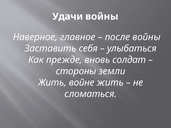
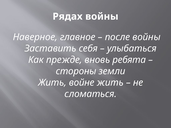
Удачи: Удачи -> Рядах (68, 16)
солдат: солдат -> ребята (129, 60)
